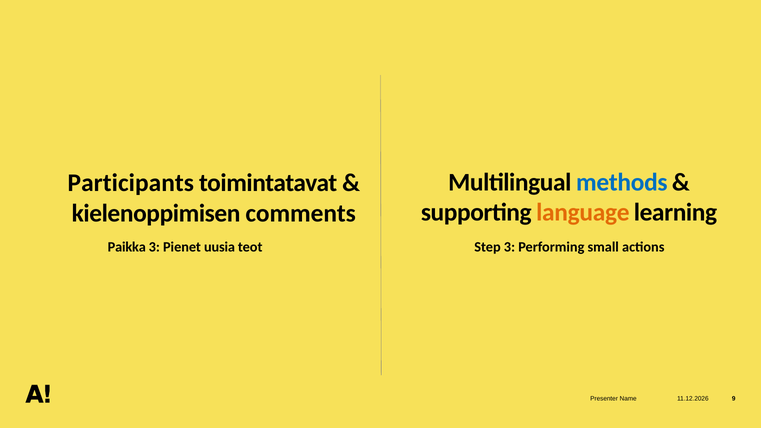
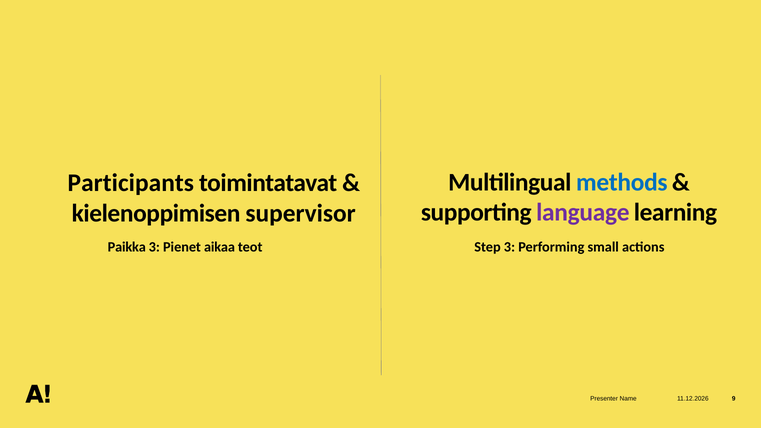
language colour: orange -> purple (583, 213)
comments: comments -> supervisor (301, 213)
uusia: uusia -> aikaa (219, 247)
